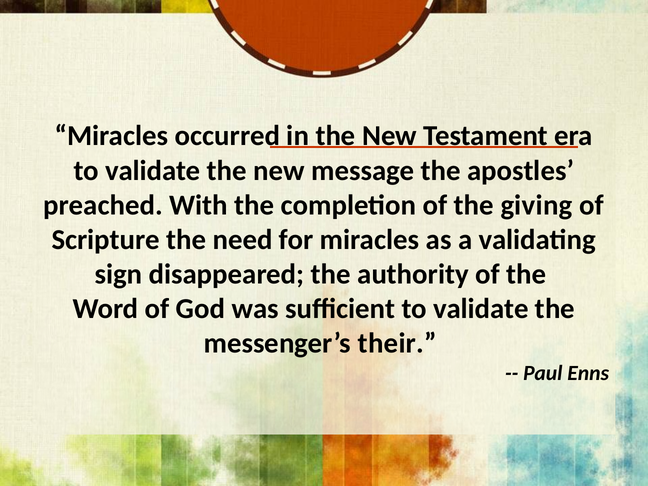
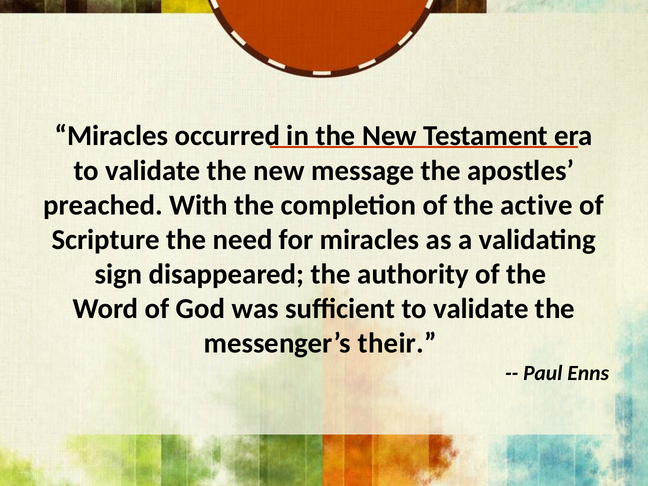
giving: giving -> active (537, 205)
